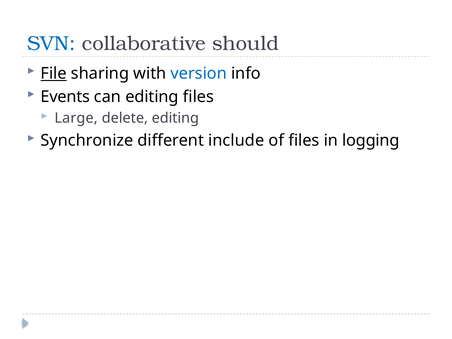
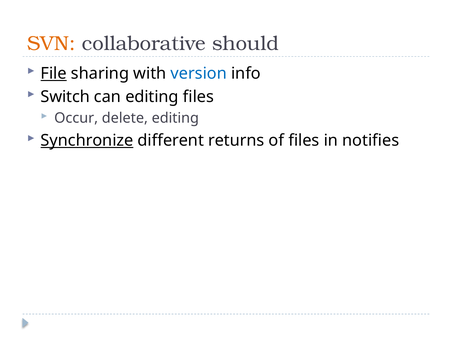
SVN colour: blue -> orange (51, 44)
Events: Events -> Switch (65, 97)
Large: Large -> Occur (76, 118)
Synchronize underline: none -> present (87, 141)
include: include -> returns (236, 141)
logging: logging -> notifies (371, 141)
